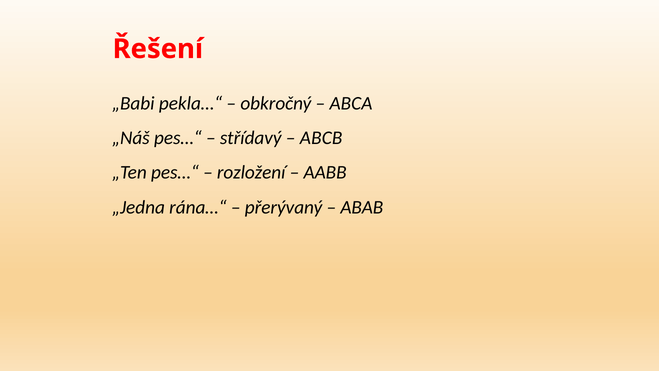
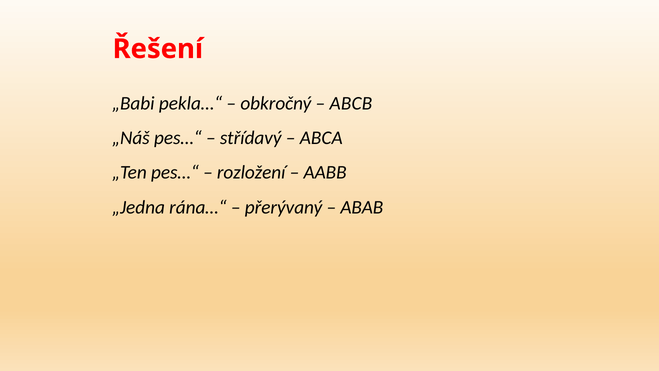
ABCA: ABCA -> ABCB (351, 103)
ABCB: ABCB -> ABCA (321, 138)
